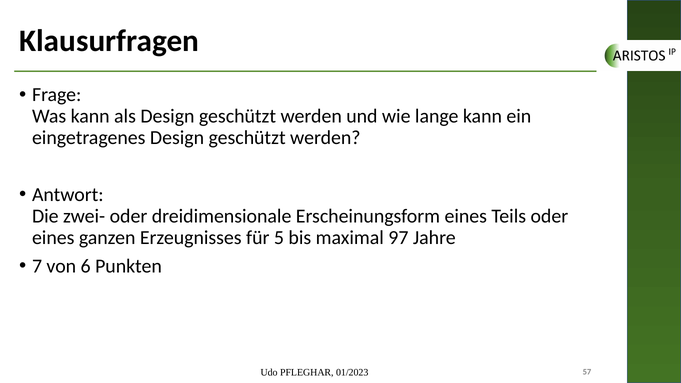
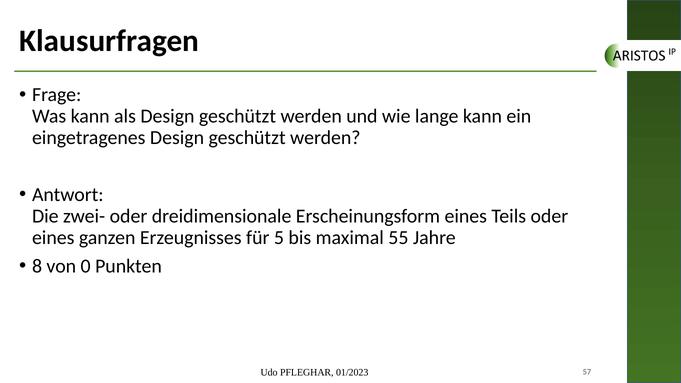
97: 97 -> 55 (398, 237)
7: 7 -> 8 (37, 266)
6: 6 -> 0 (86, 266)
